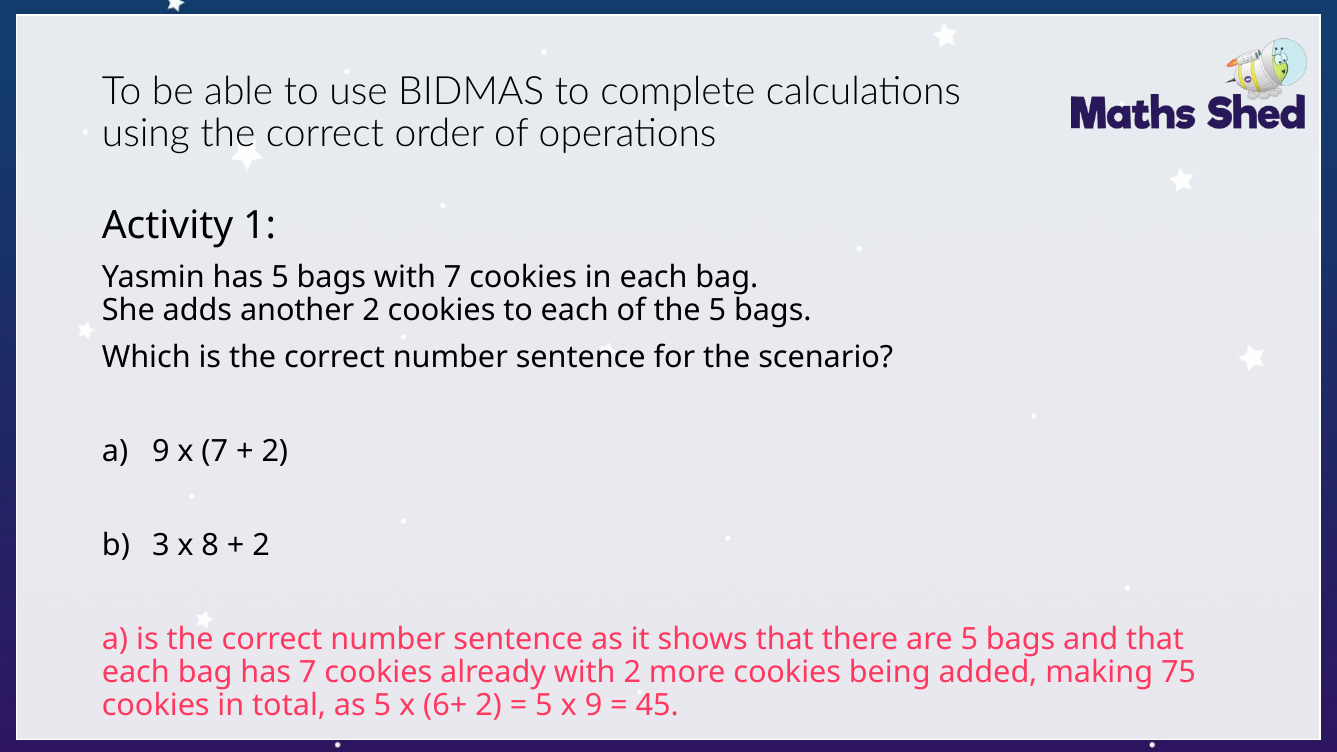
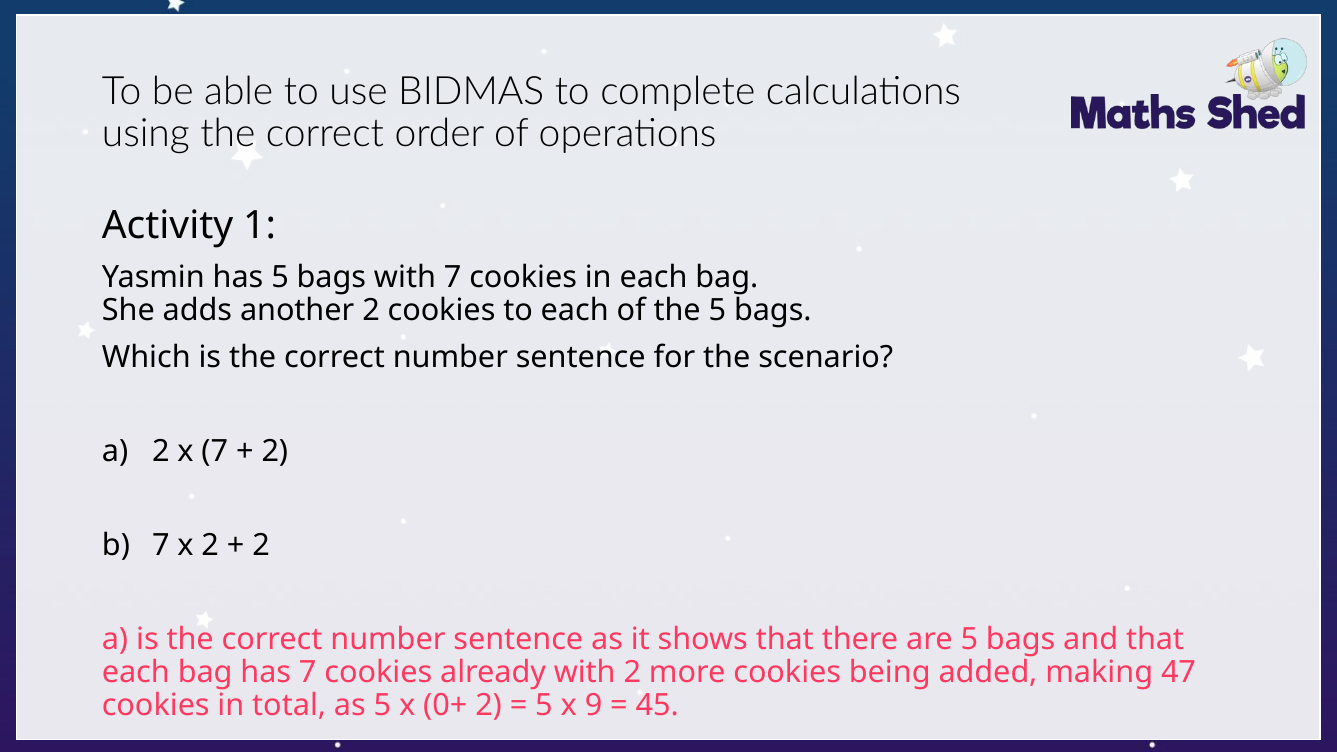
a 9: 9 -> 2 (161, 452)
3: 3 -> 7 (161, 546)
x 8: 8 -> 2 (210, 546)
75: 75 -> 47 (1179, 673)
6+: 6+ -> 0+ (445, 706)
